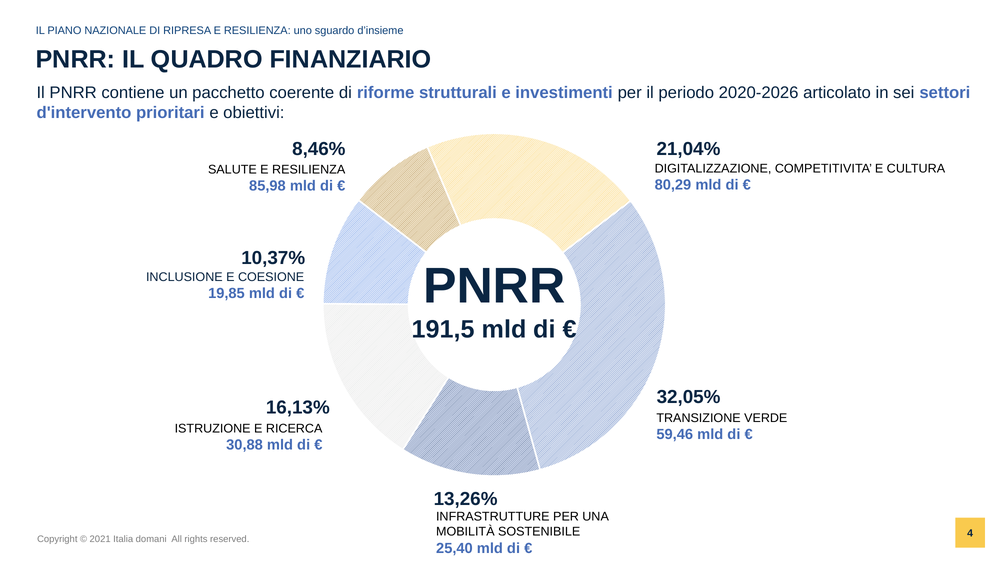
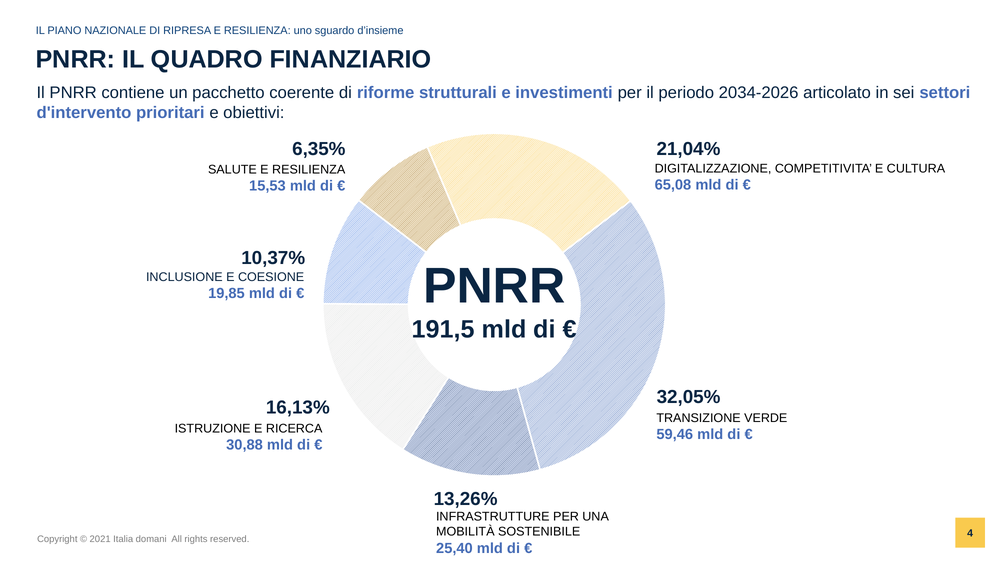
2020-2026: 2020-2026 -> 2034-2026 (759, 93)
8,46%: 8,46% -> 6,35% (319, 149)
80,29: 80,29 -> 65,08 (673, 185)
85,98: 85,98 -> 15,53 (267, 186)
